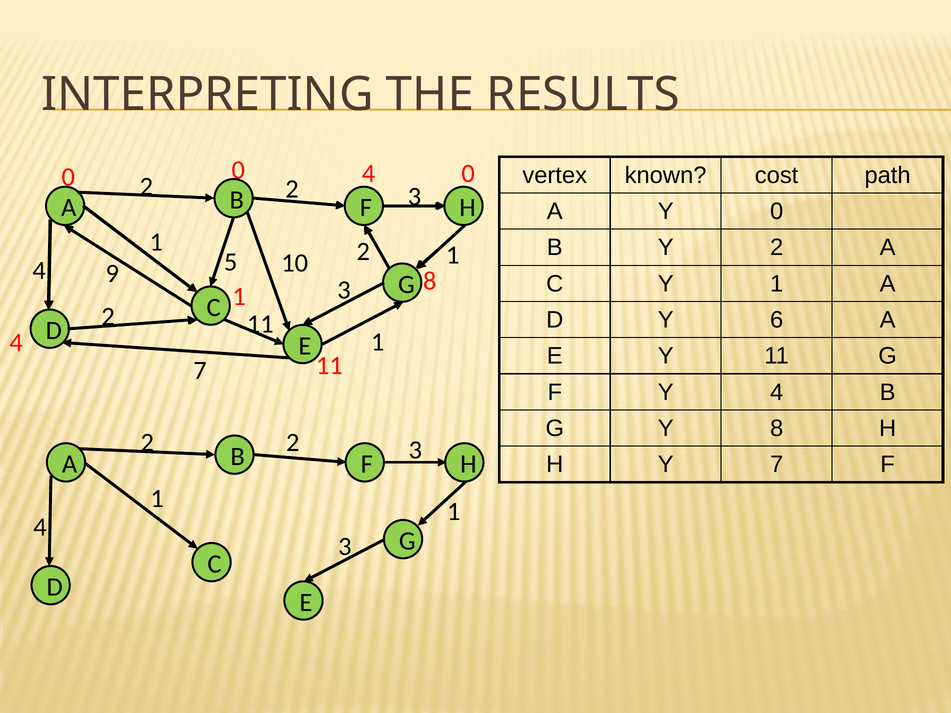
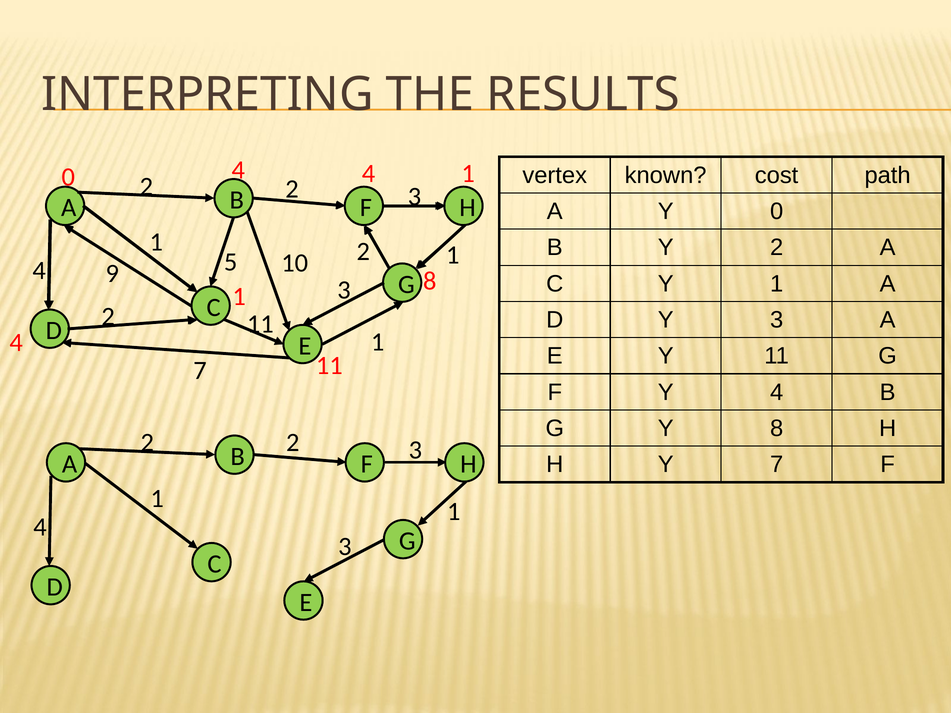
0 0: 0 -> 4 (238, 170)
0: 0 -> 1 (468, 174)
Y 6: 6 -> 3 (777, 320)
